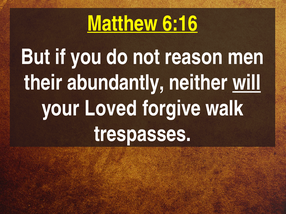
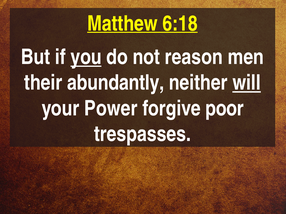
6:16: 6:16 -> 6:18 (180, 24)
you underline: none -> present (86, 57)
Loved: Loved -> Power (111, 109)
walk: walk -> poor (225, 109)
